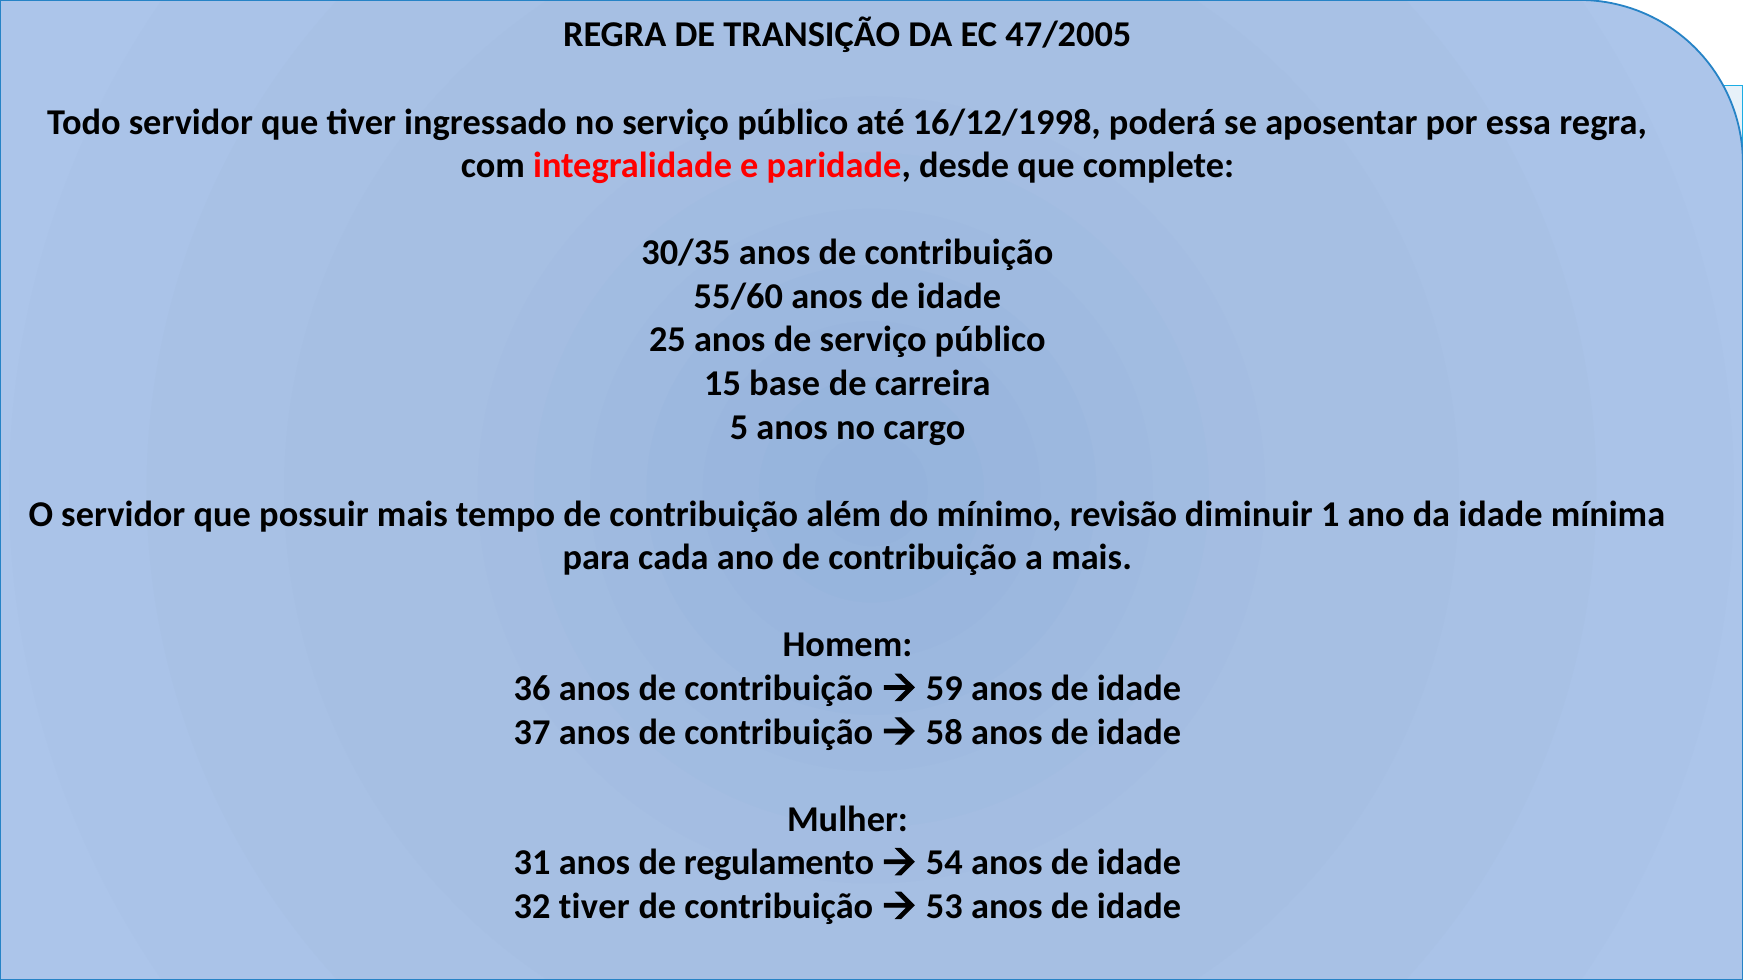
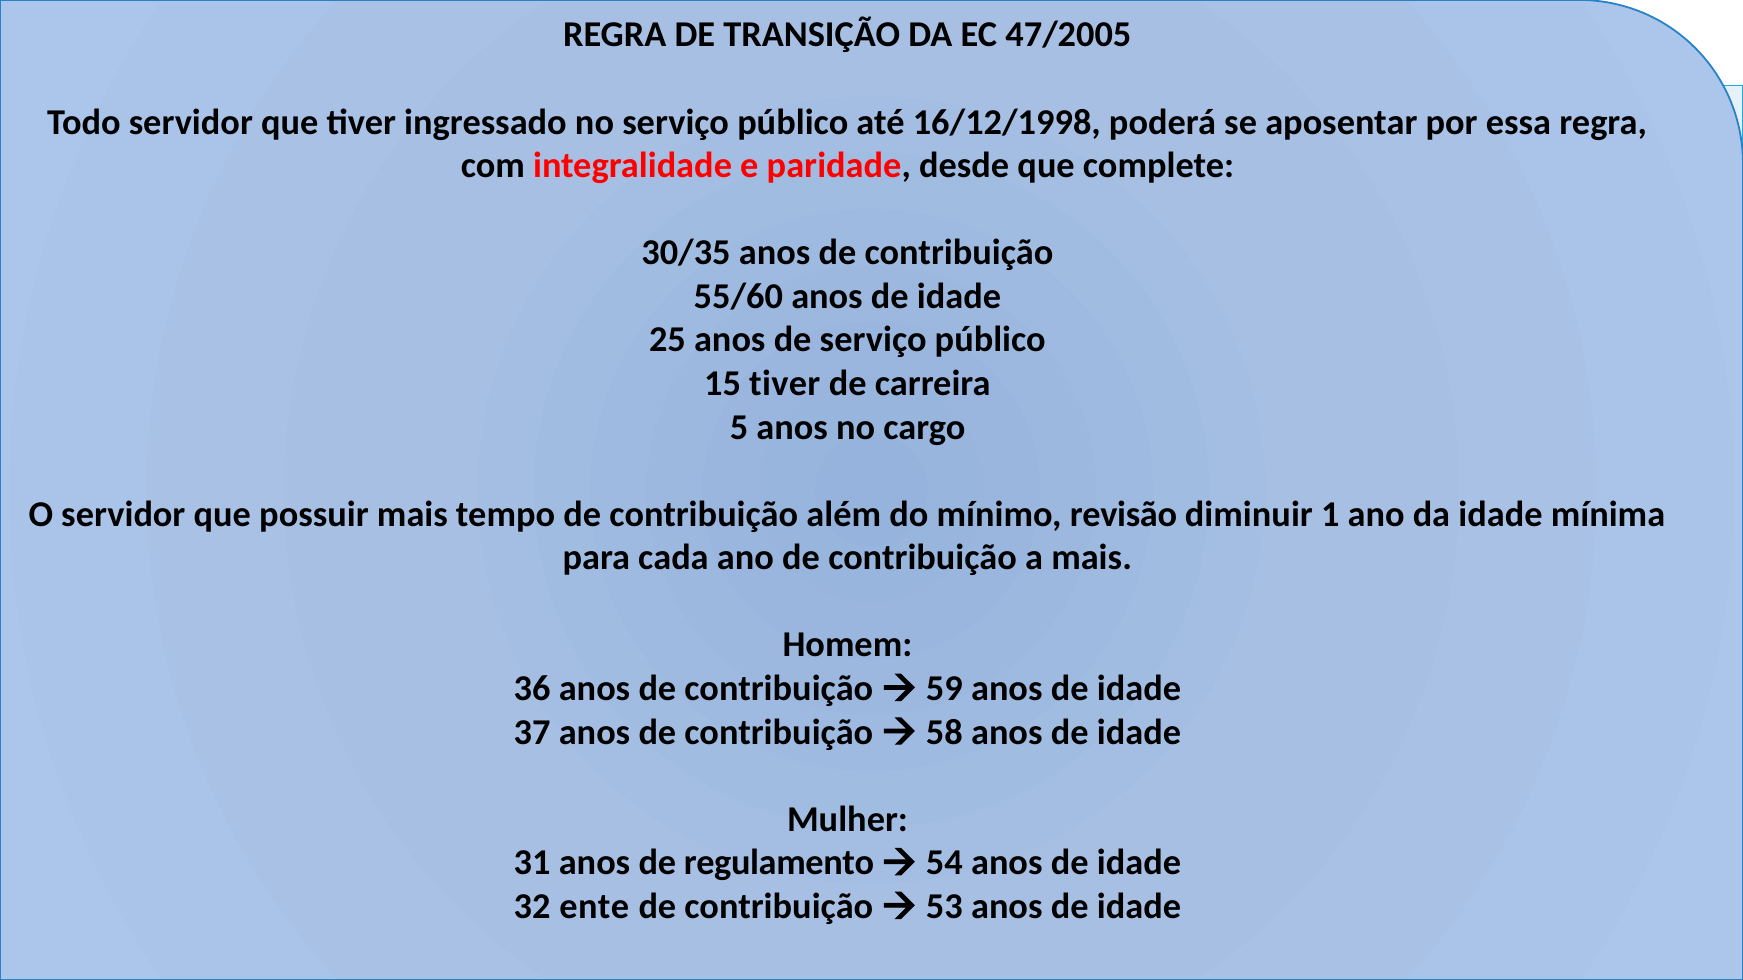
15 base: base -> tiver (785, 384)
32 tiver: tiver -> ente (594, 907)
